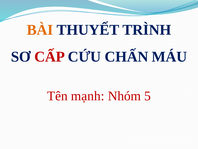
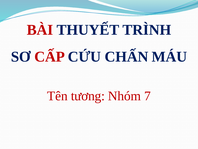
BÀI colour: orange -> red (40, 30)
mạnh: mạnh -> tương (88, 96)
5: 5 -> 7 (148, 96)
